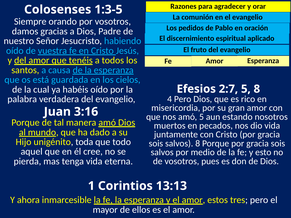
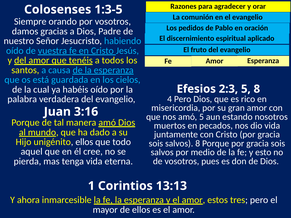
2:7: 2:7 -> 2:3 (228, 89)
unigénito toda: toda -> ellos (84, 142)
